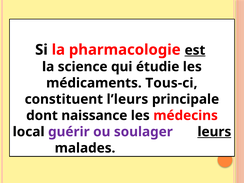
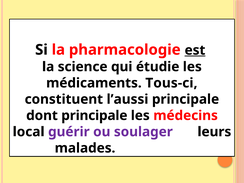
l’leurs: l’leurs -> l’aussi (127, 99)
dont naissance: naissance -> principale (94, 116)
leurs underline: present -> none (214, 132)
